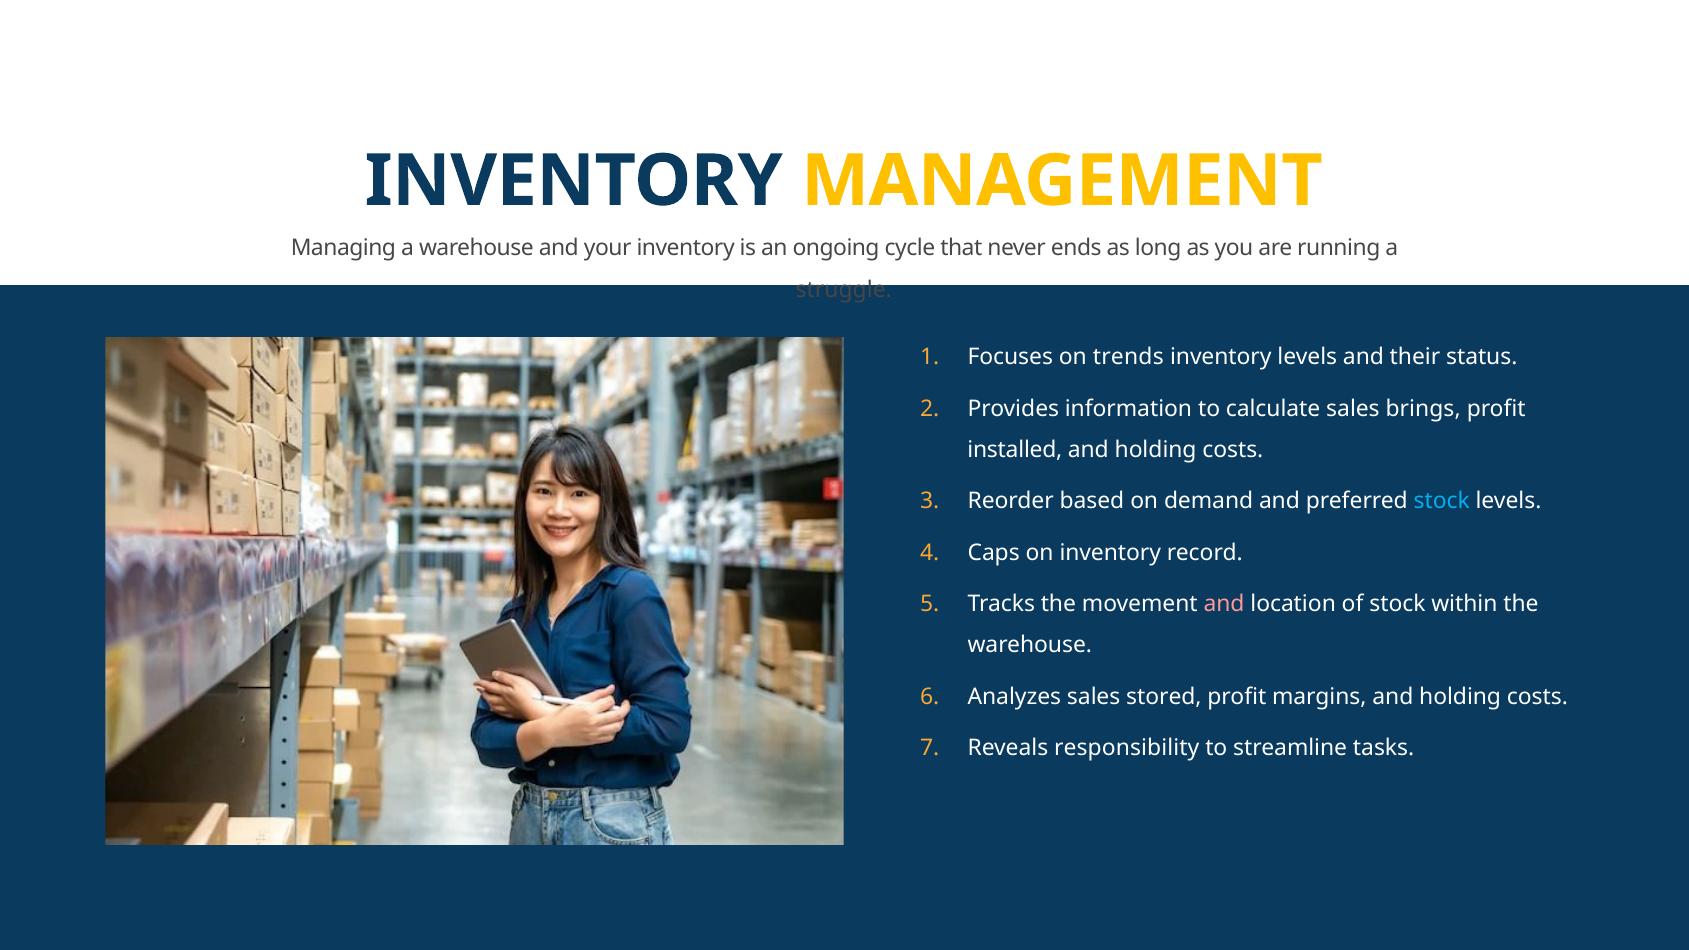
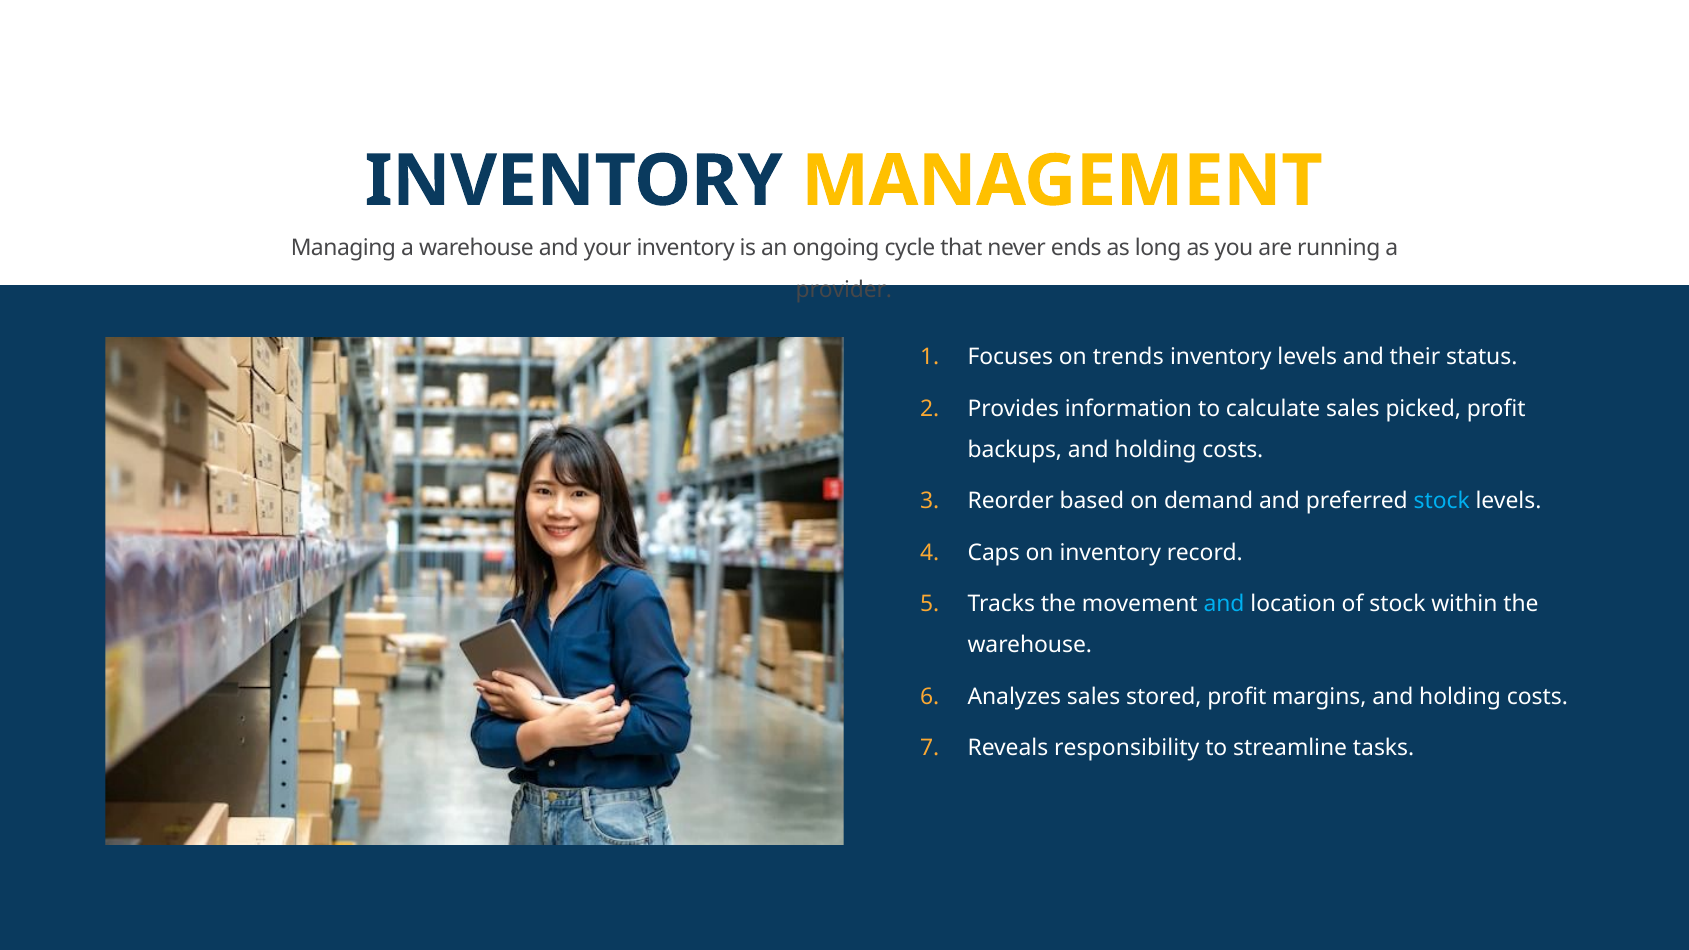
struggle: struggle -> provider (844, 290)
brings: brings -> picked (1423, 409)
installed: installed -> backups (1015, 450)
and colour: pink -> light blue (1224, 604)
